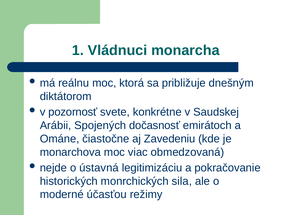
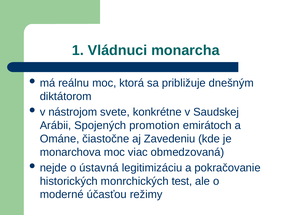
pozornosť: pozornosť -> nástrojom (73, 112)
dočasnosť: dočasnosť -> promotion (154, 125)
sila: sila -> test (182, 181)
